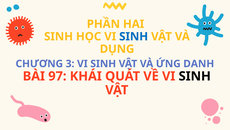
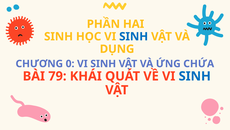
3: 3 -> 0 (70, 63)
DANH: DANH -> CHỨA (199, 63)
97: 97 -> 79 (57, 76)
SINH colour: black -> blue (195, 76)
